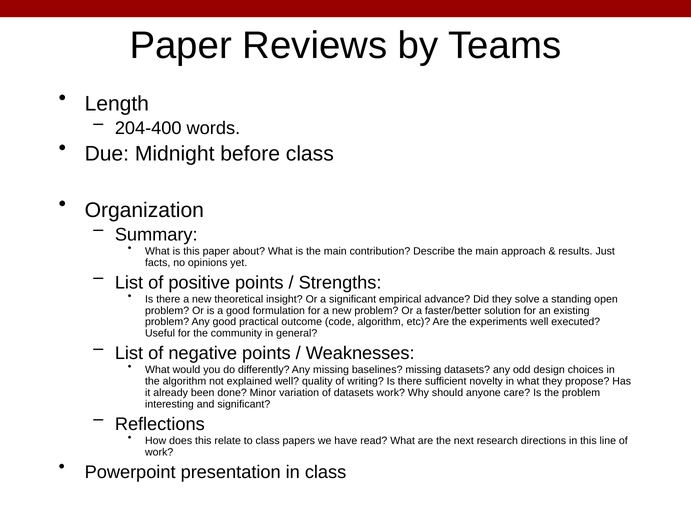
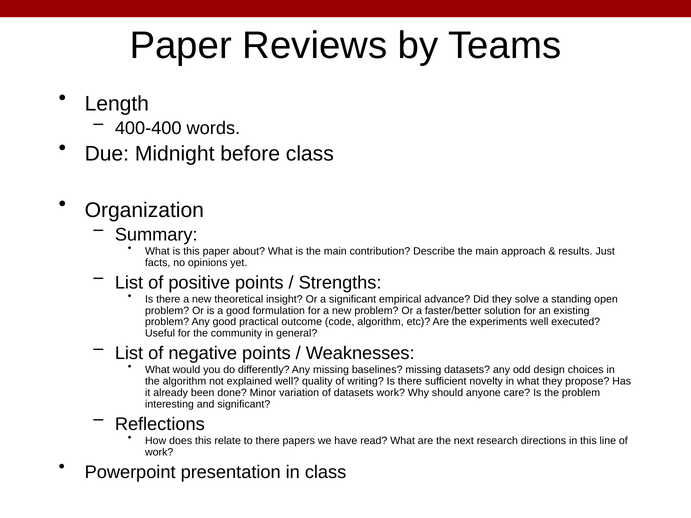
204-400: 204-400 -> 400-400 (148, 128)
to class: class -> there (268, 441)
